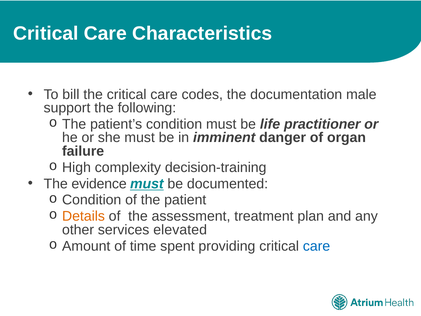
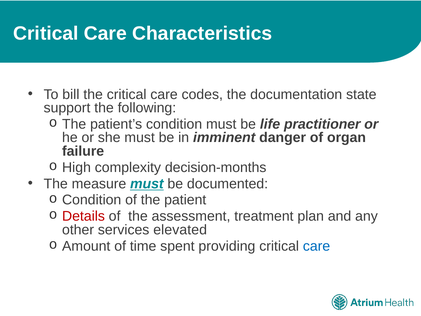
male: male -> state (361, 94)
decision-training: decision-training -> decision-months (216, 167)
evidence: evidence -> measure (99, 184)
Details colour: orange -> red (83, 216)
